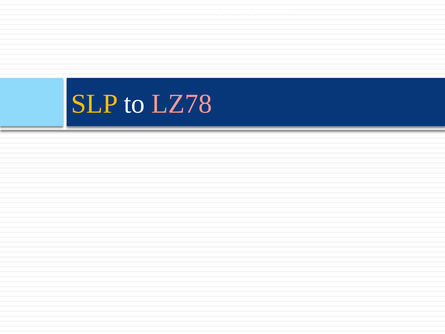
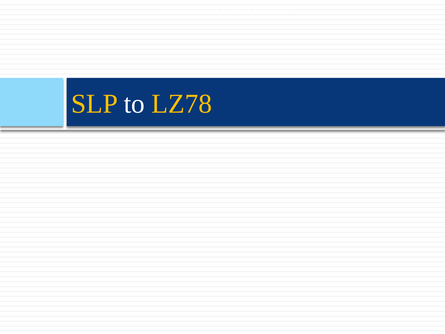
LZ78 colour: pink -> yellow (182, 104)
